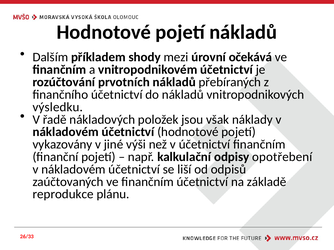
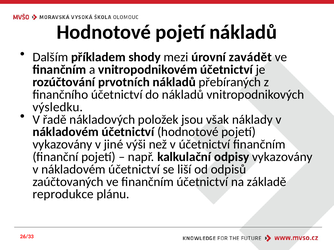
očekává: očekává -> zavádět (250, 57)
odpisy opotřebení: opotřebení -> vykazovány (282, 157)
